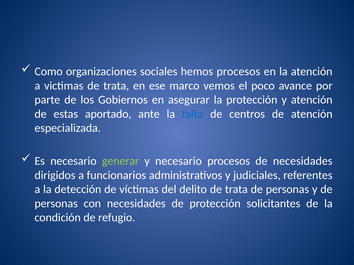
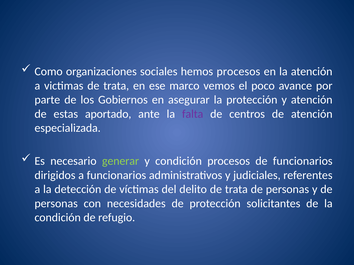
falta colour: blue -> purple (193, 114)
y necesario: necesario -> condición (179, 161)
de necesidades: necesidades -> funcionarios (303, 161)
